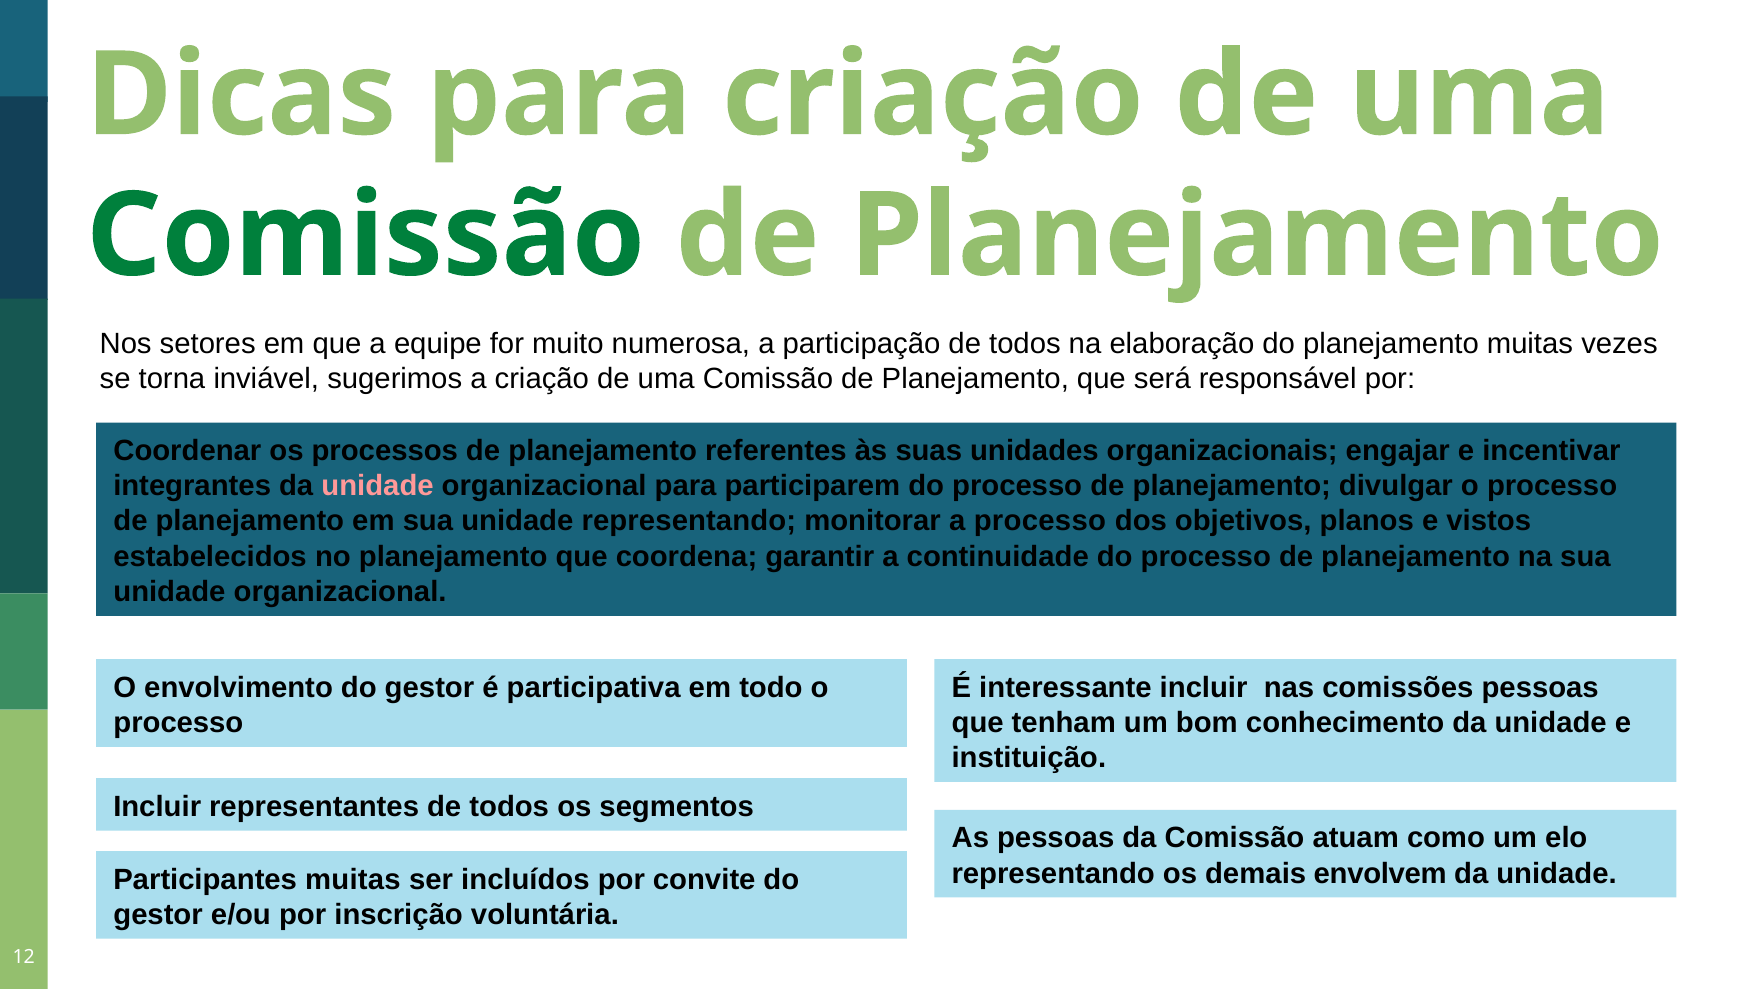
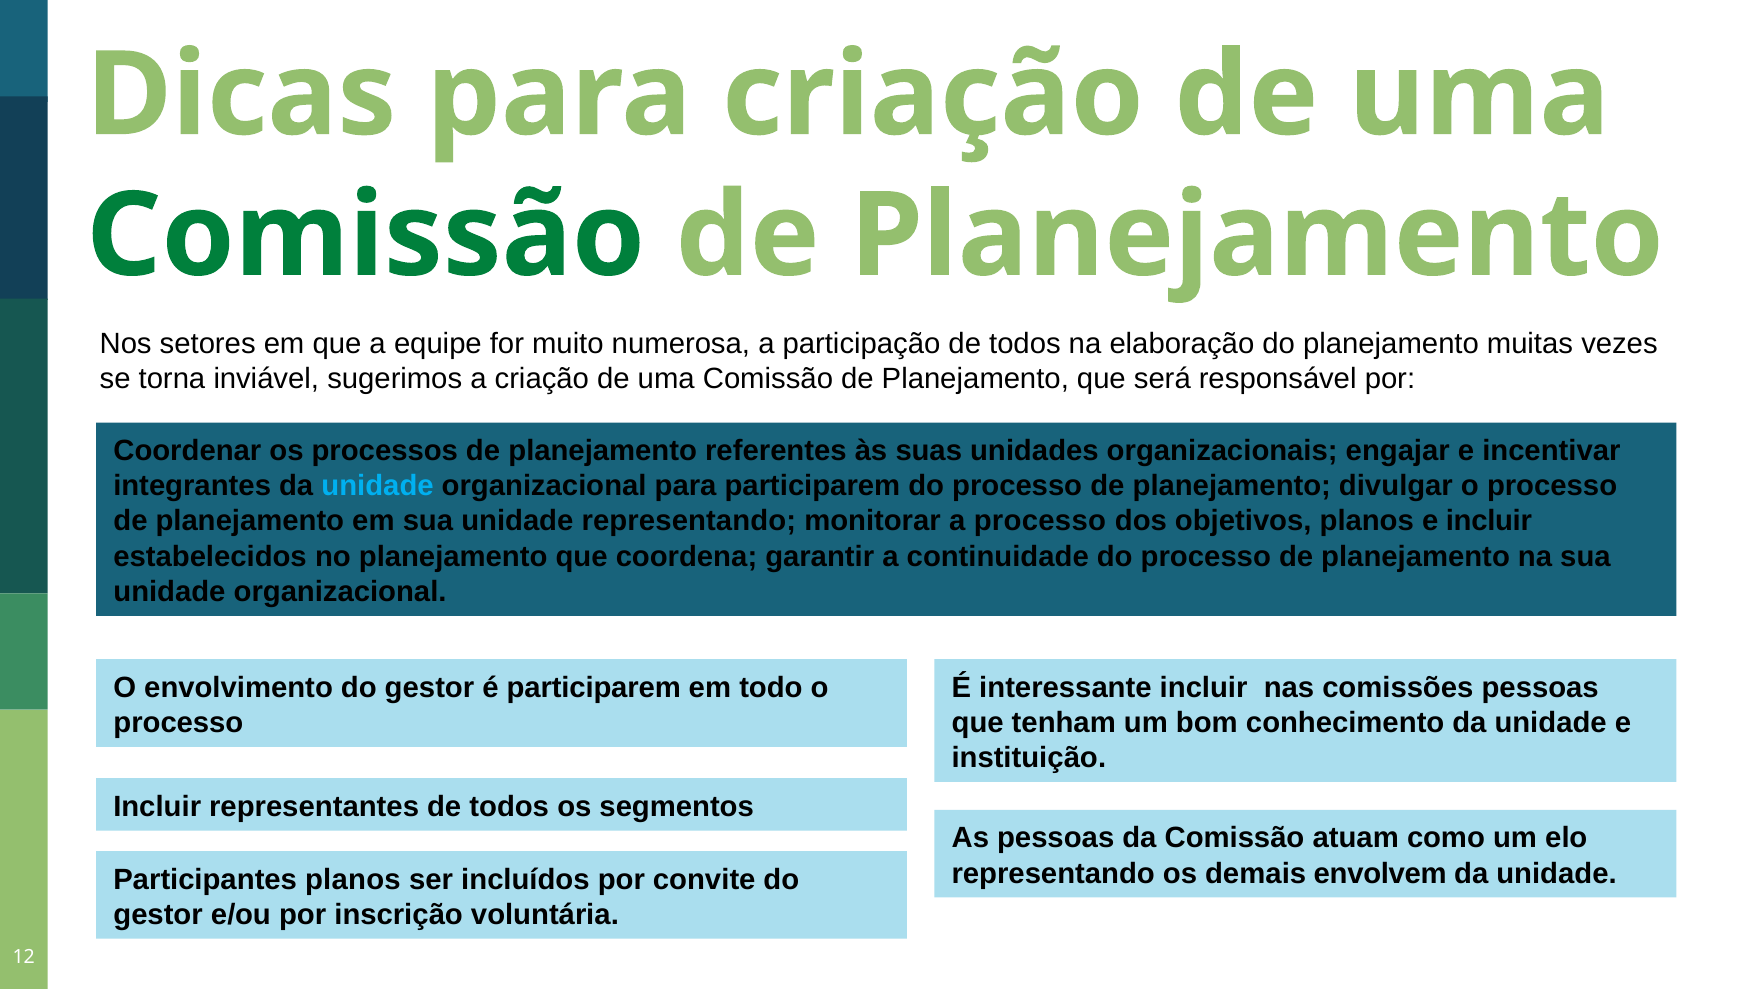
unidade colour: pink -> light blue (378, 486)
e vistos: vistos -> incluir (1489, 522)
é participativa: participativa -> participarem (594, 688)
Participantes muitas: muitas -> planos (353, 880)
